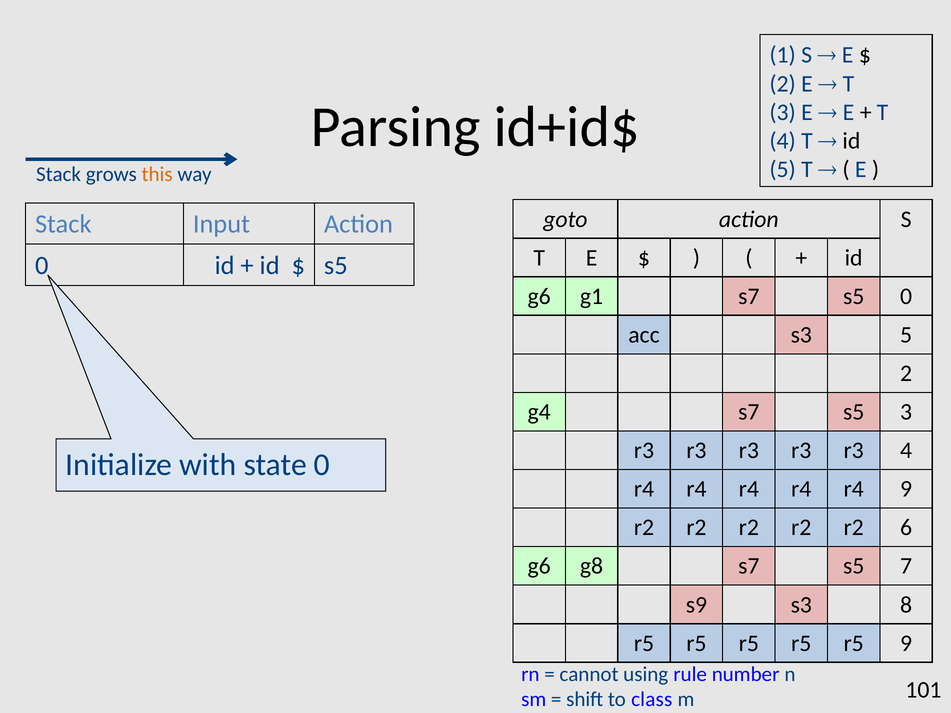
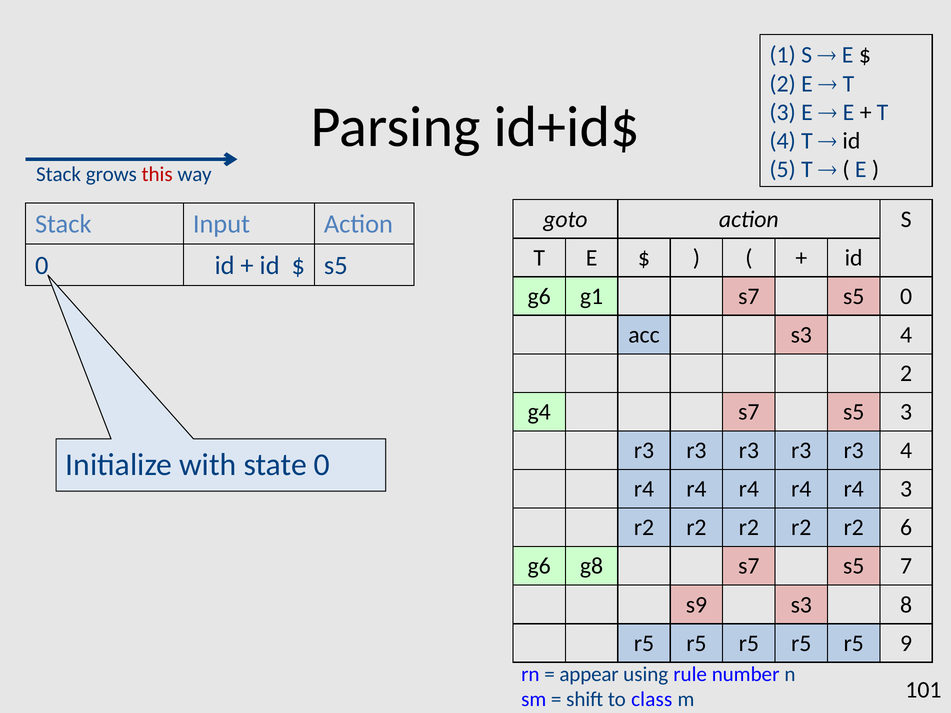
this colour: orange -> red (157, 175)
s3 5: 5 -> 4 (906, 335)
r4 9: 9 -> 3 (906, 489)
cannot: cannot -> appear (589, 674)
